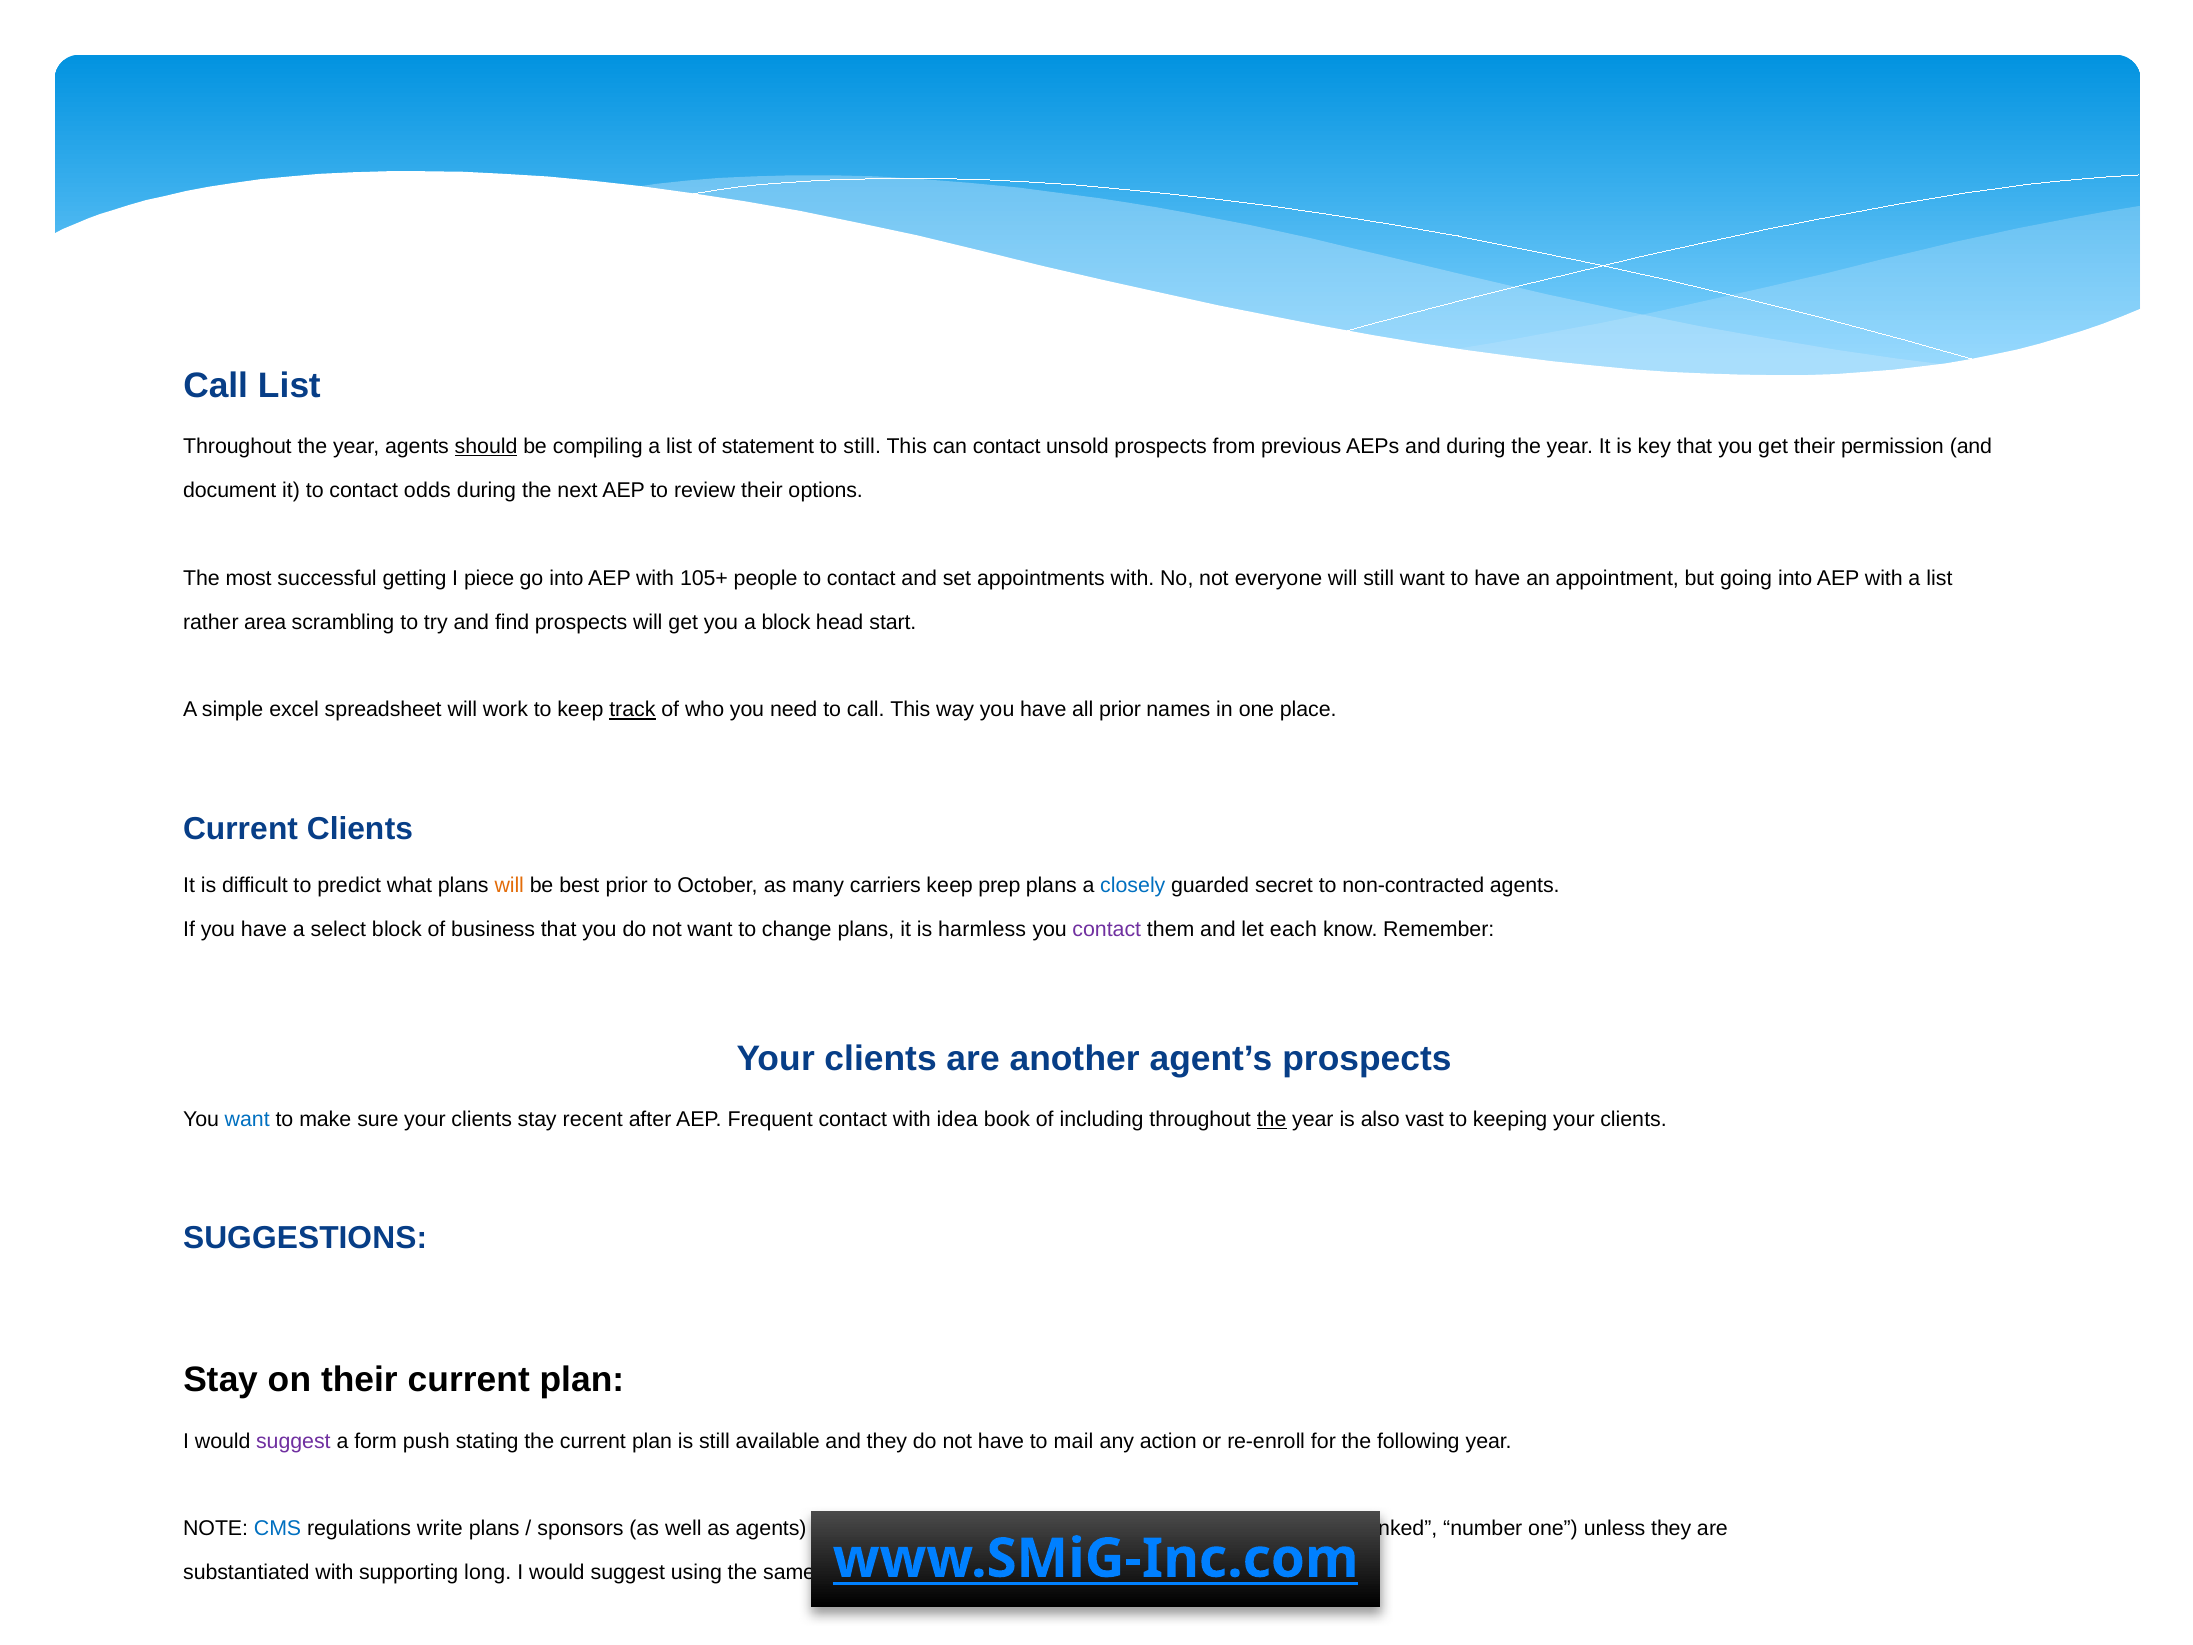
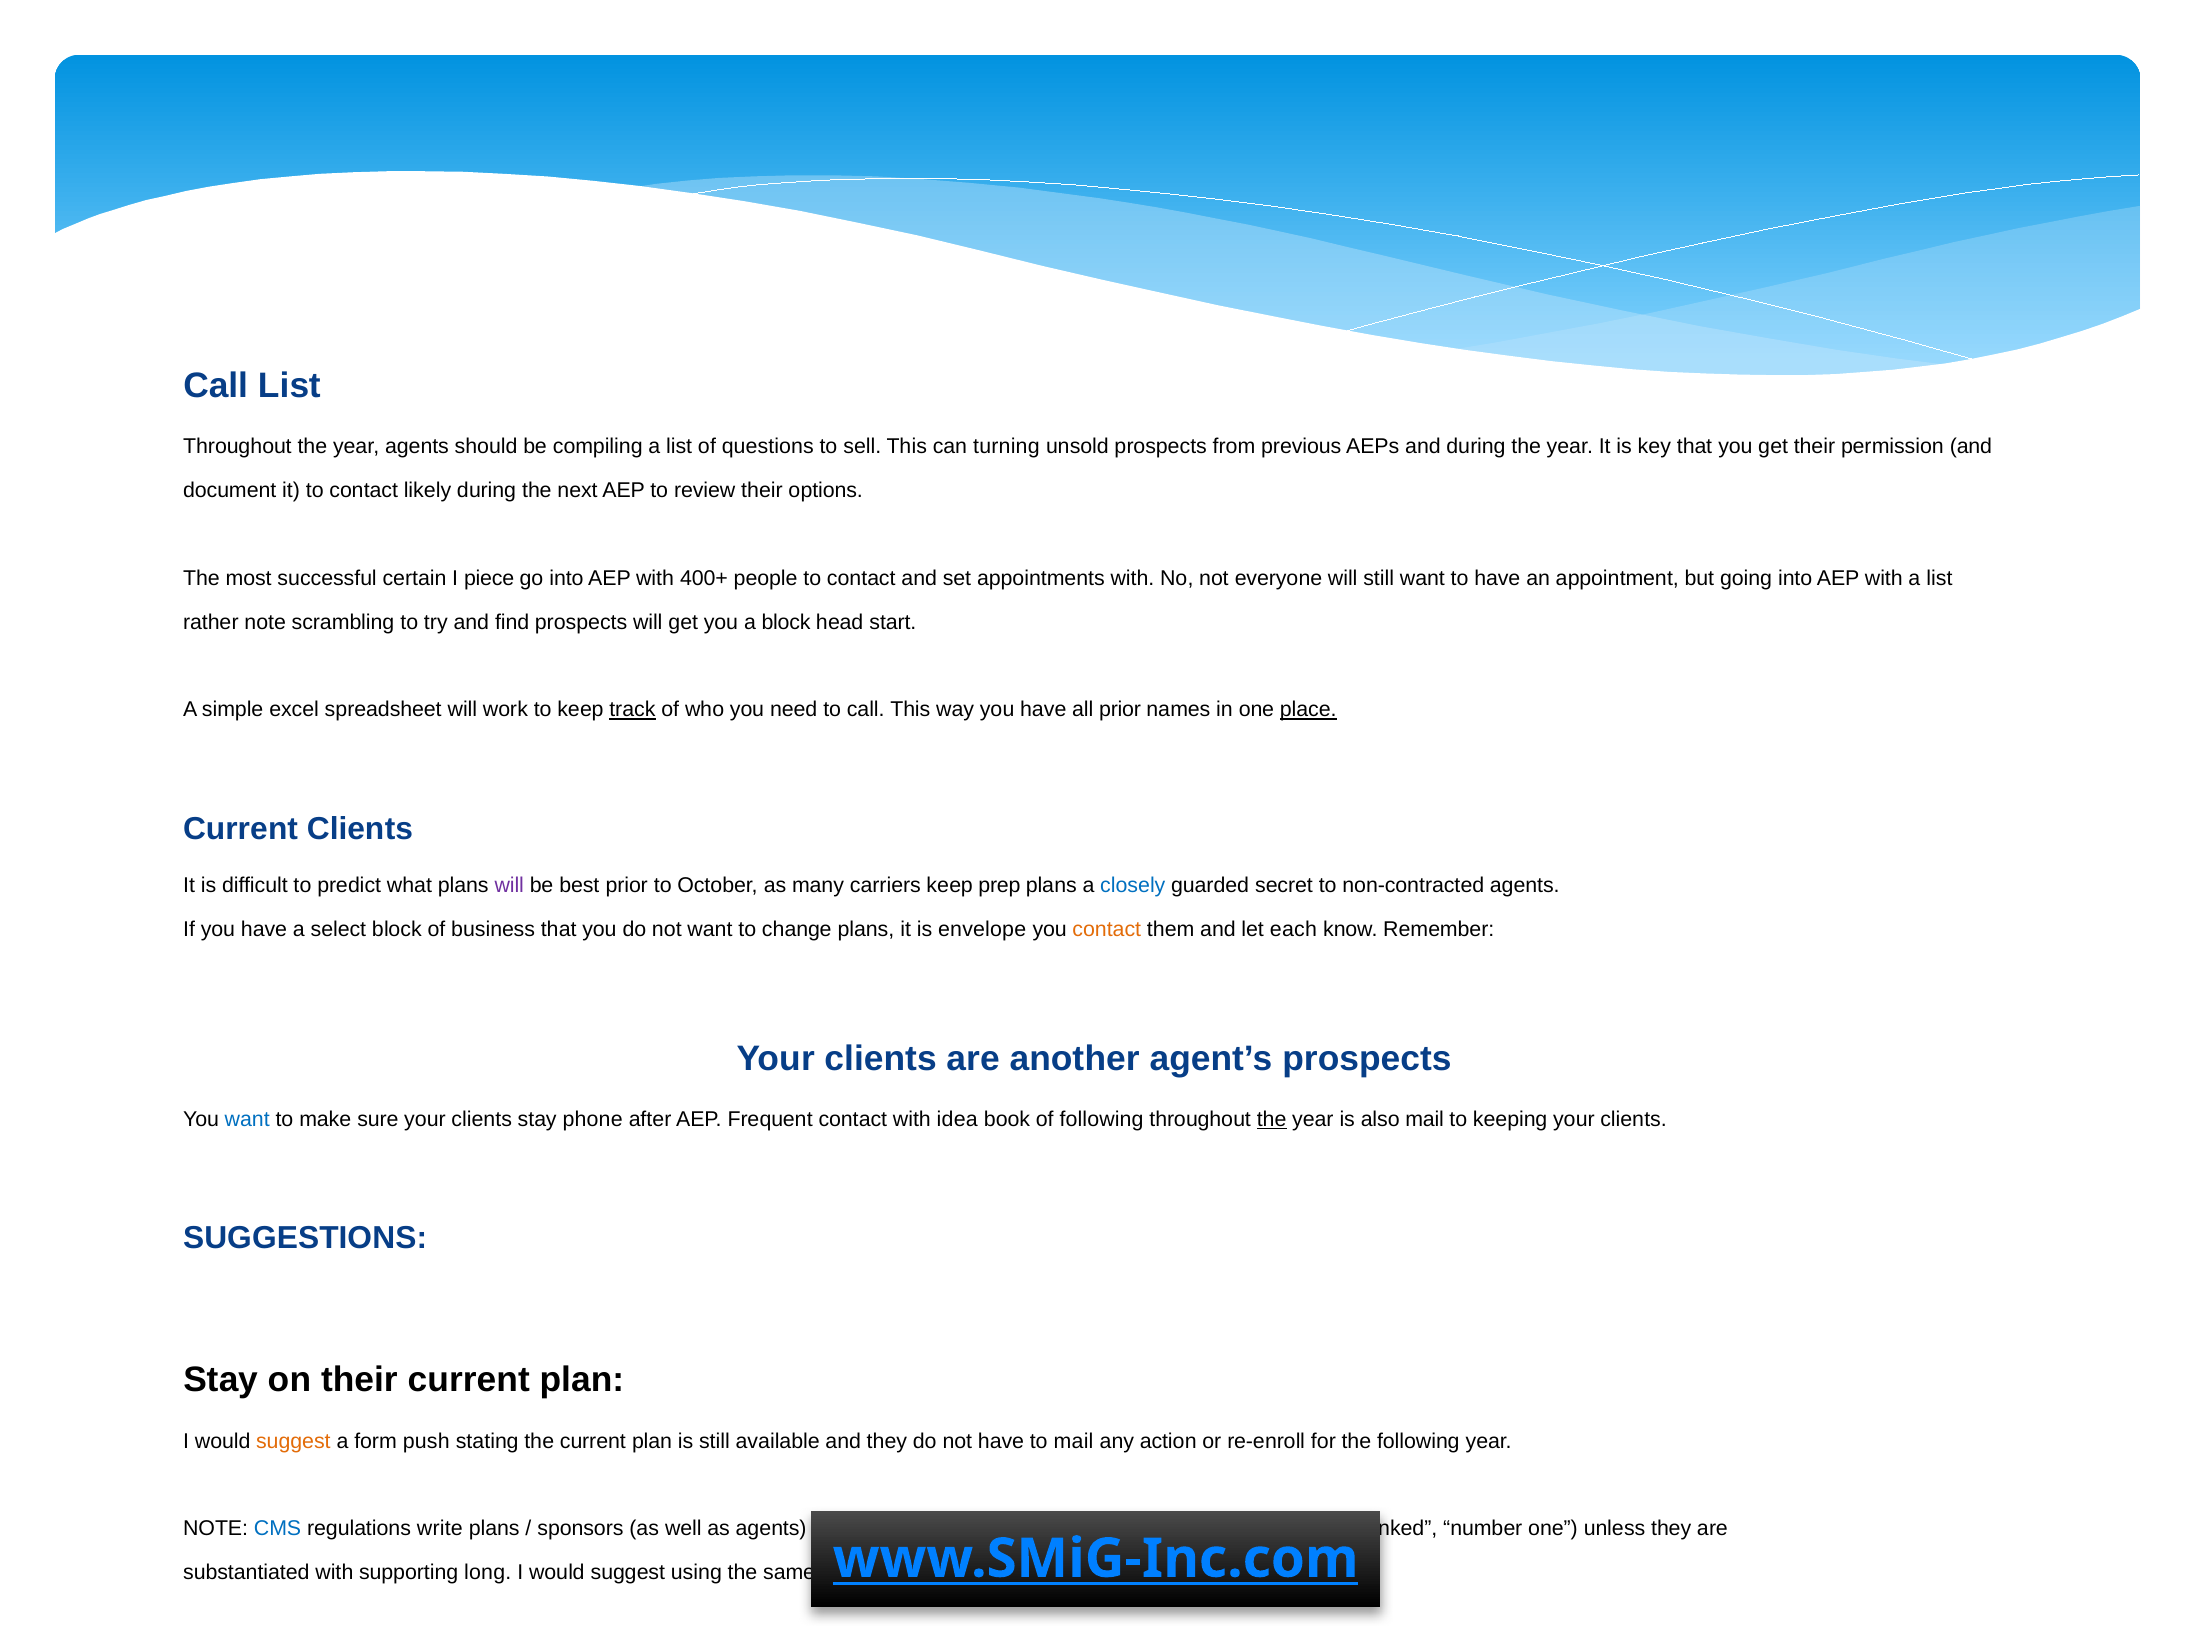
should underline: present -> none (486, 447)
statement: statement -> questions (768, 447)
to still: still -> sell (862, 447)
can contact: contact -> turning (1006, 447)
odds: odds -> likely (427, 490)
successful getting: getting -> certain (414, 578)
105+: 105+ -> 400+ (704, 578)
rather area: area -> note (265, 622)
place underline: none -> present (1308, 710)
will colour: orange -> purple (509, 885)
is harmless: harmless -> envelope (982, 929)
contact colour: purple -> orange (1107, 929)
recent: recent -> phone (593, 1119)
of including: including -> following (1102, 1119)
also vast: vast -> mail (1425, 1119)
suggest colour: purple -> orange (293, 1441)
